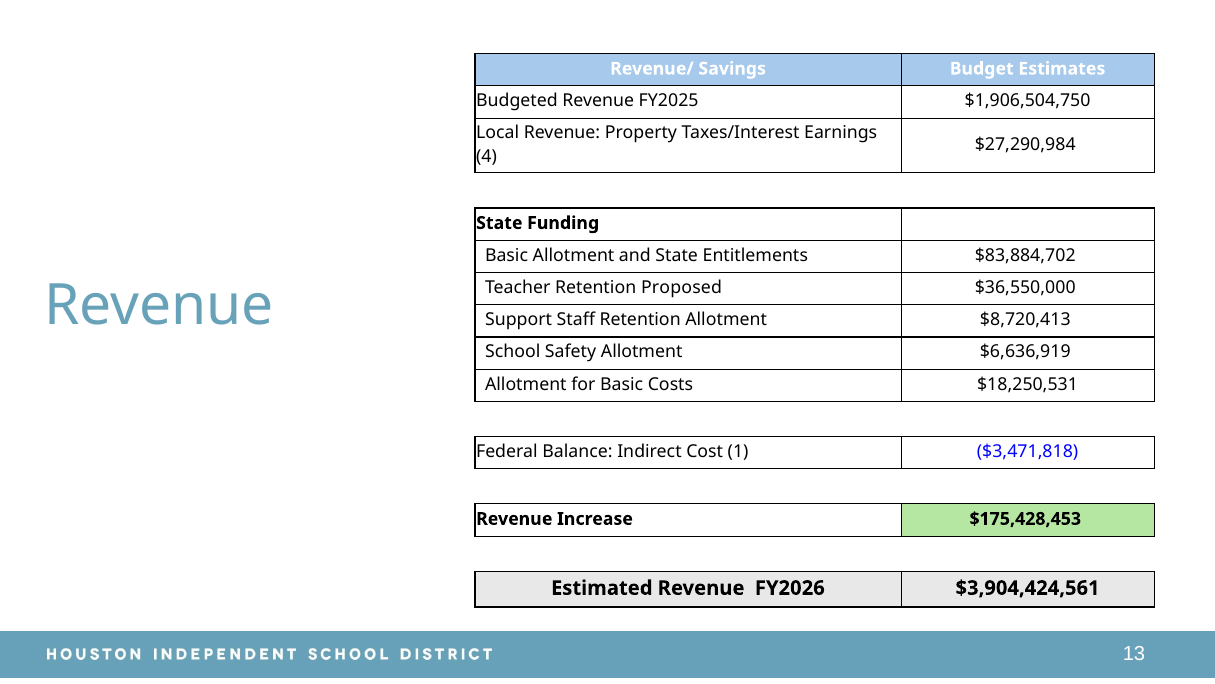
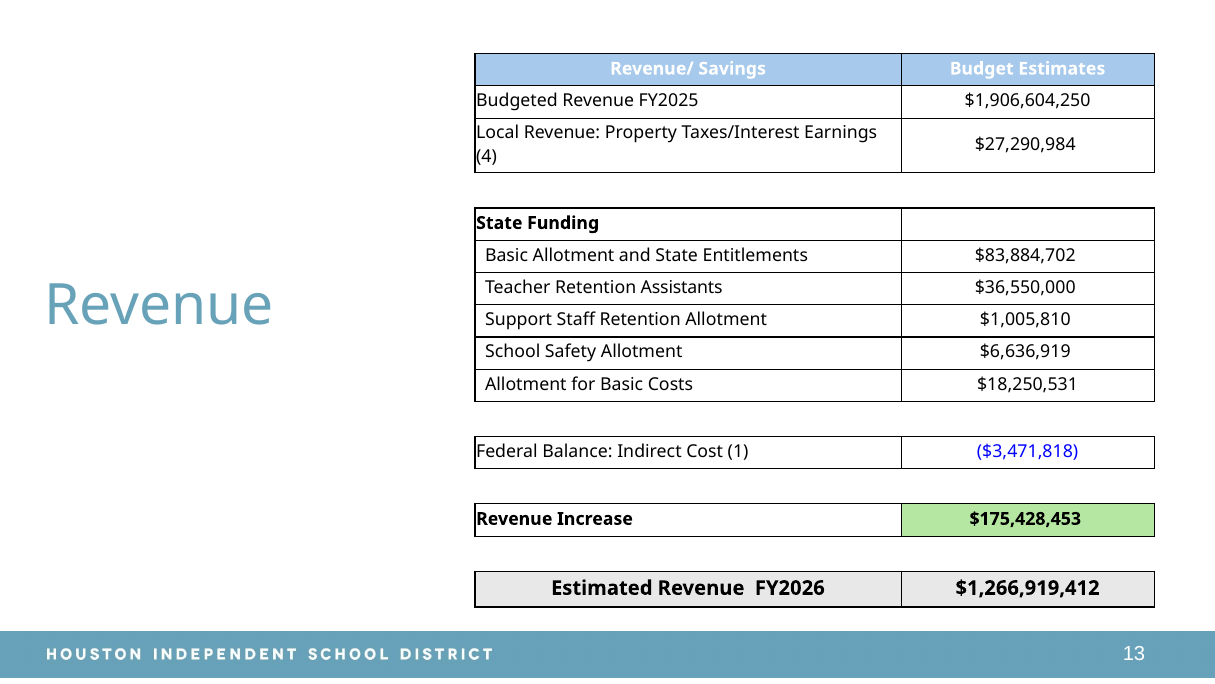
$1,906,504,750: $1,906,504,750 -> $1,906,604,250 (1028, 101)
Proposed: Proposed -> Assistants (682, 287)
$8,720,413: $8,720,413 -> $1,005,810 (1025, 320)
$3,904,424,561: $3,904,424,561 -> $1,266,919,412 (1028, 588)
